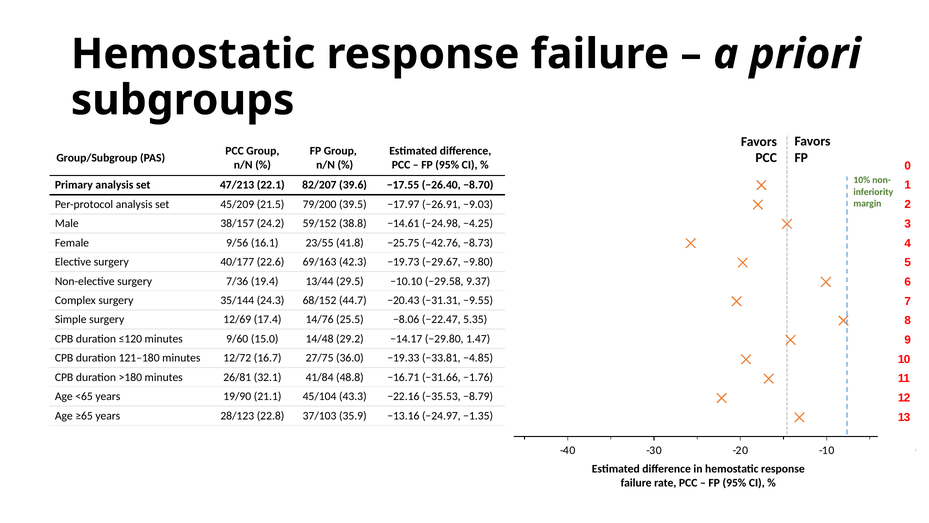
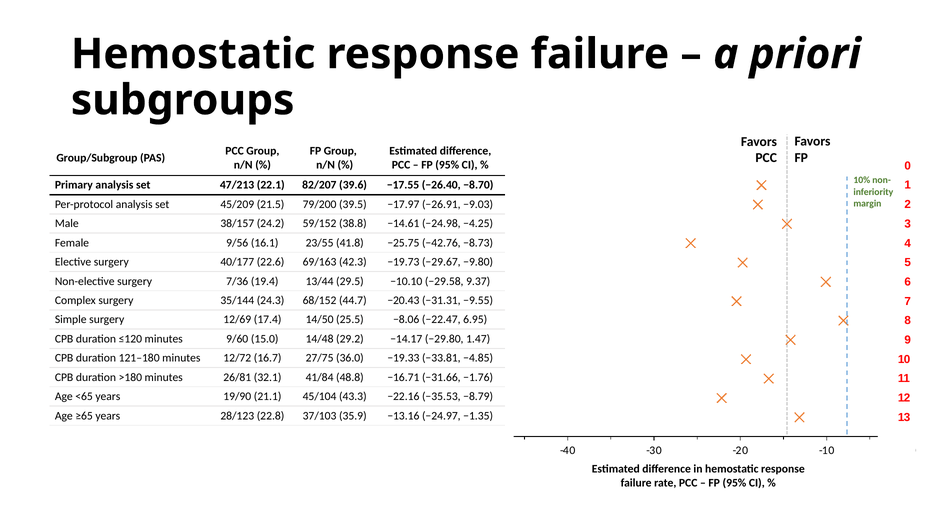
14/76: 14/76 -> 14/50 (320, 319)
5.35: 5.35 -> 6.95 (475, 319)
